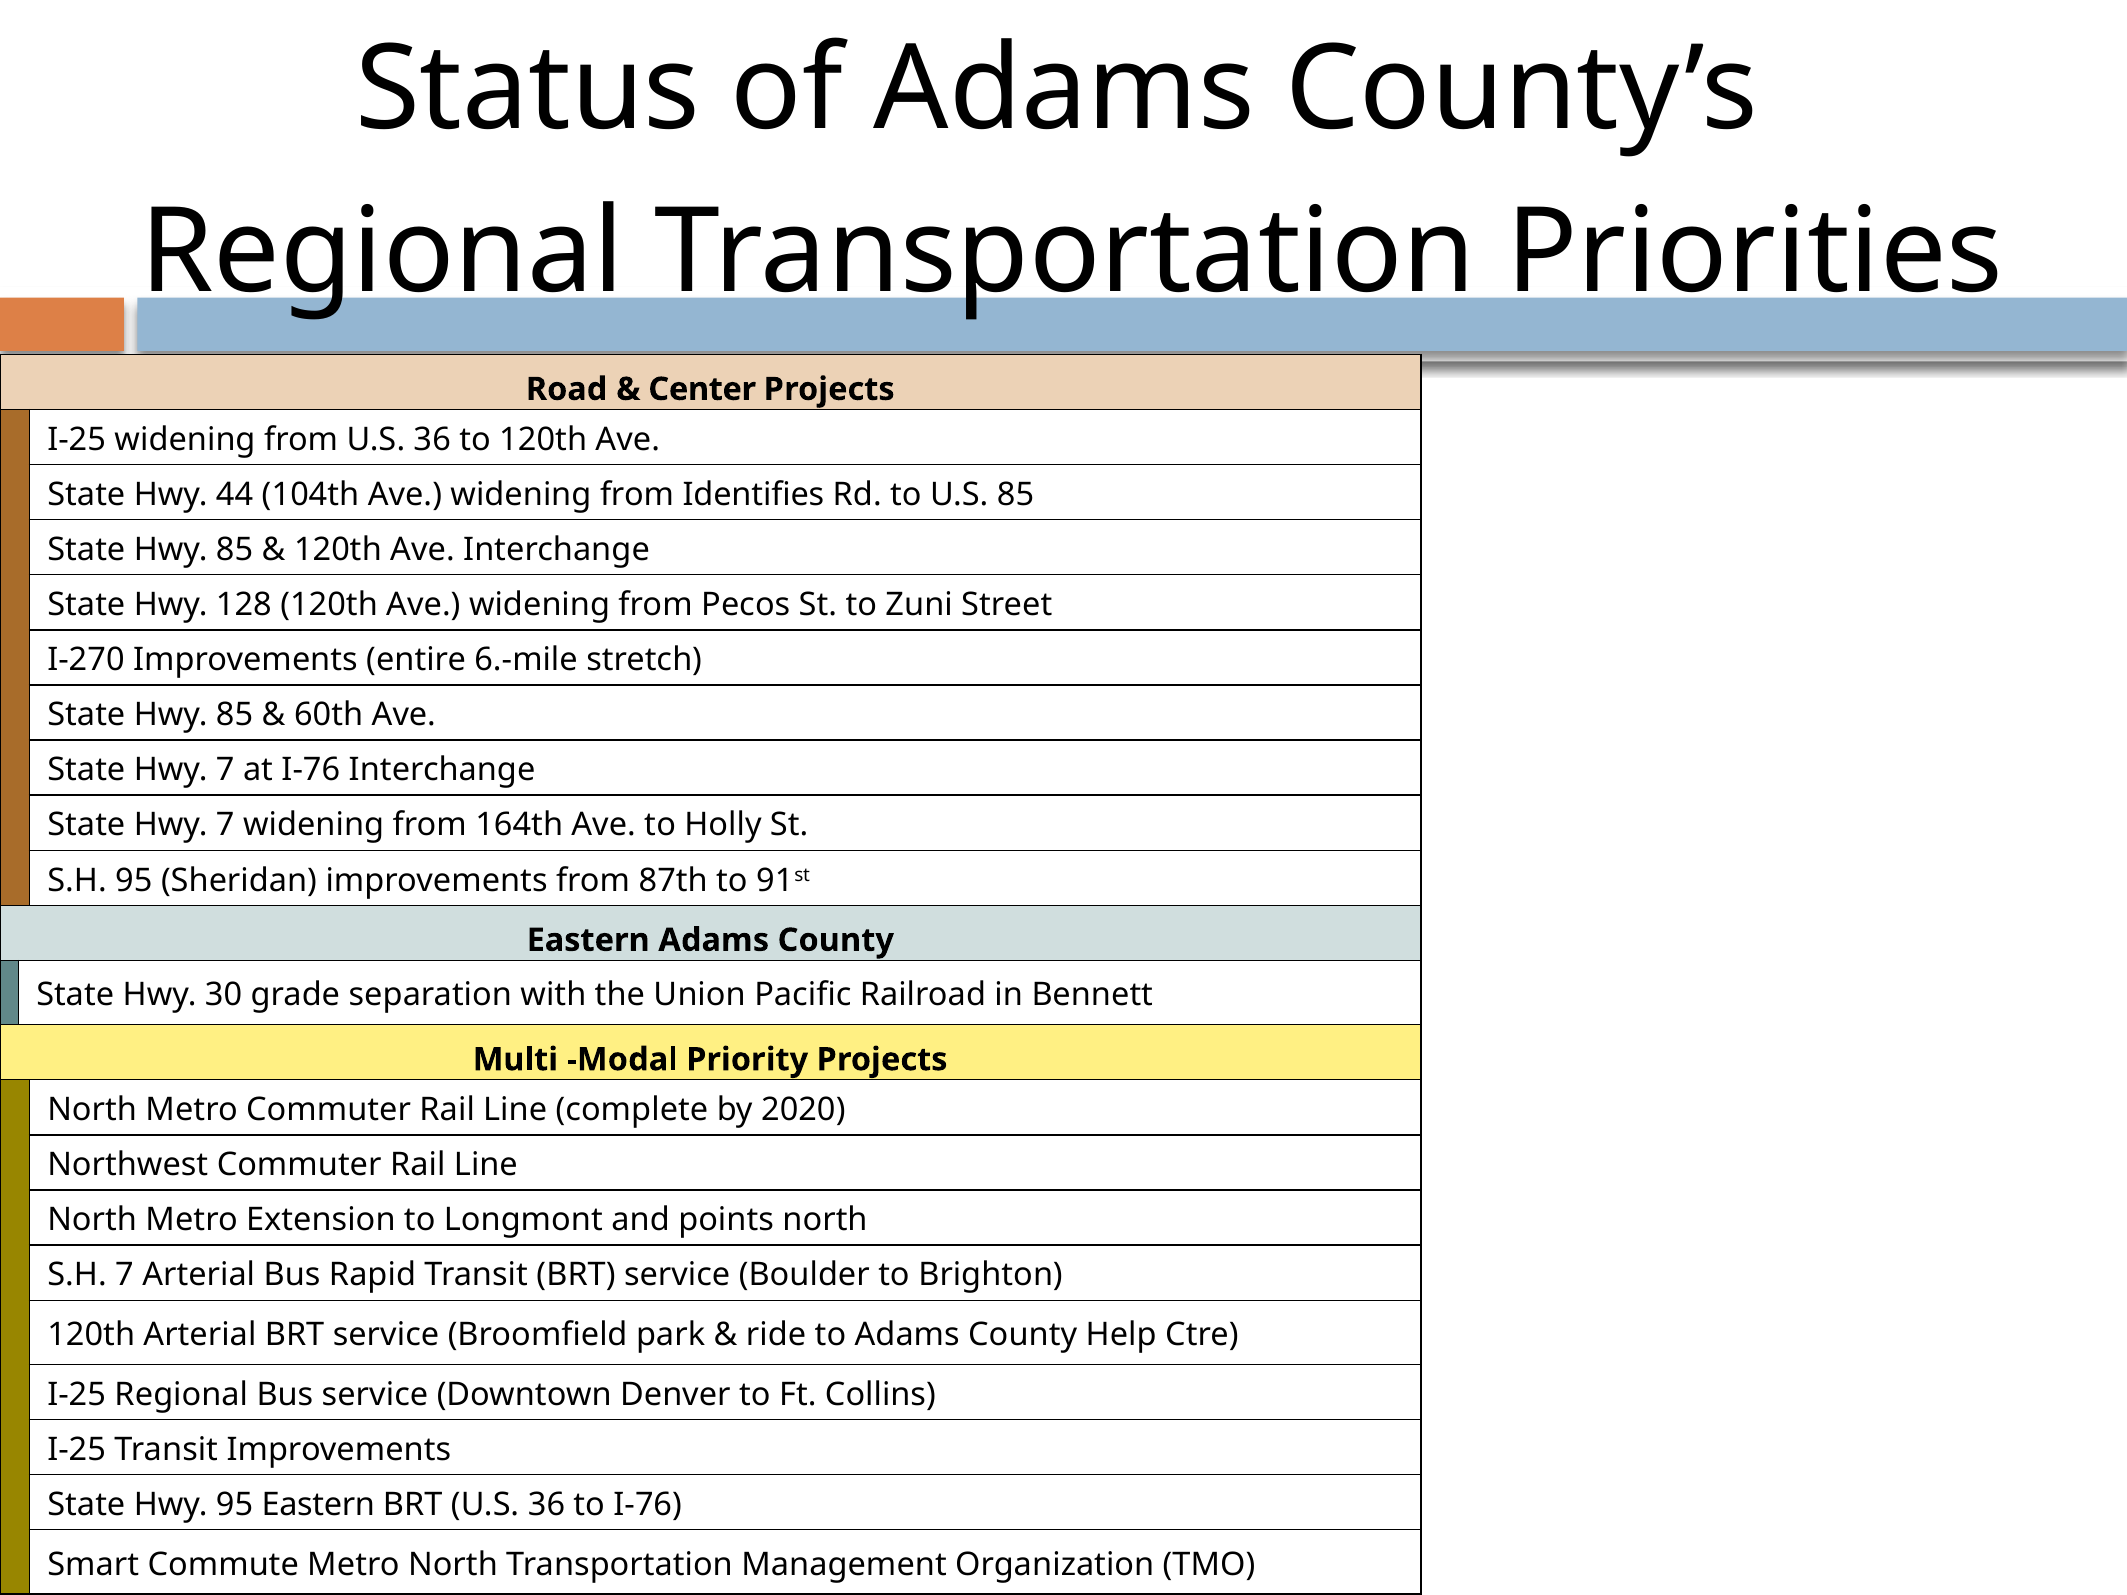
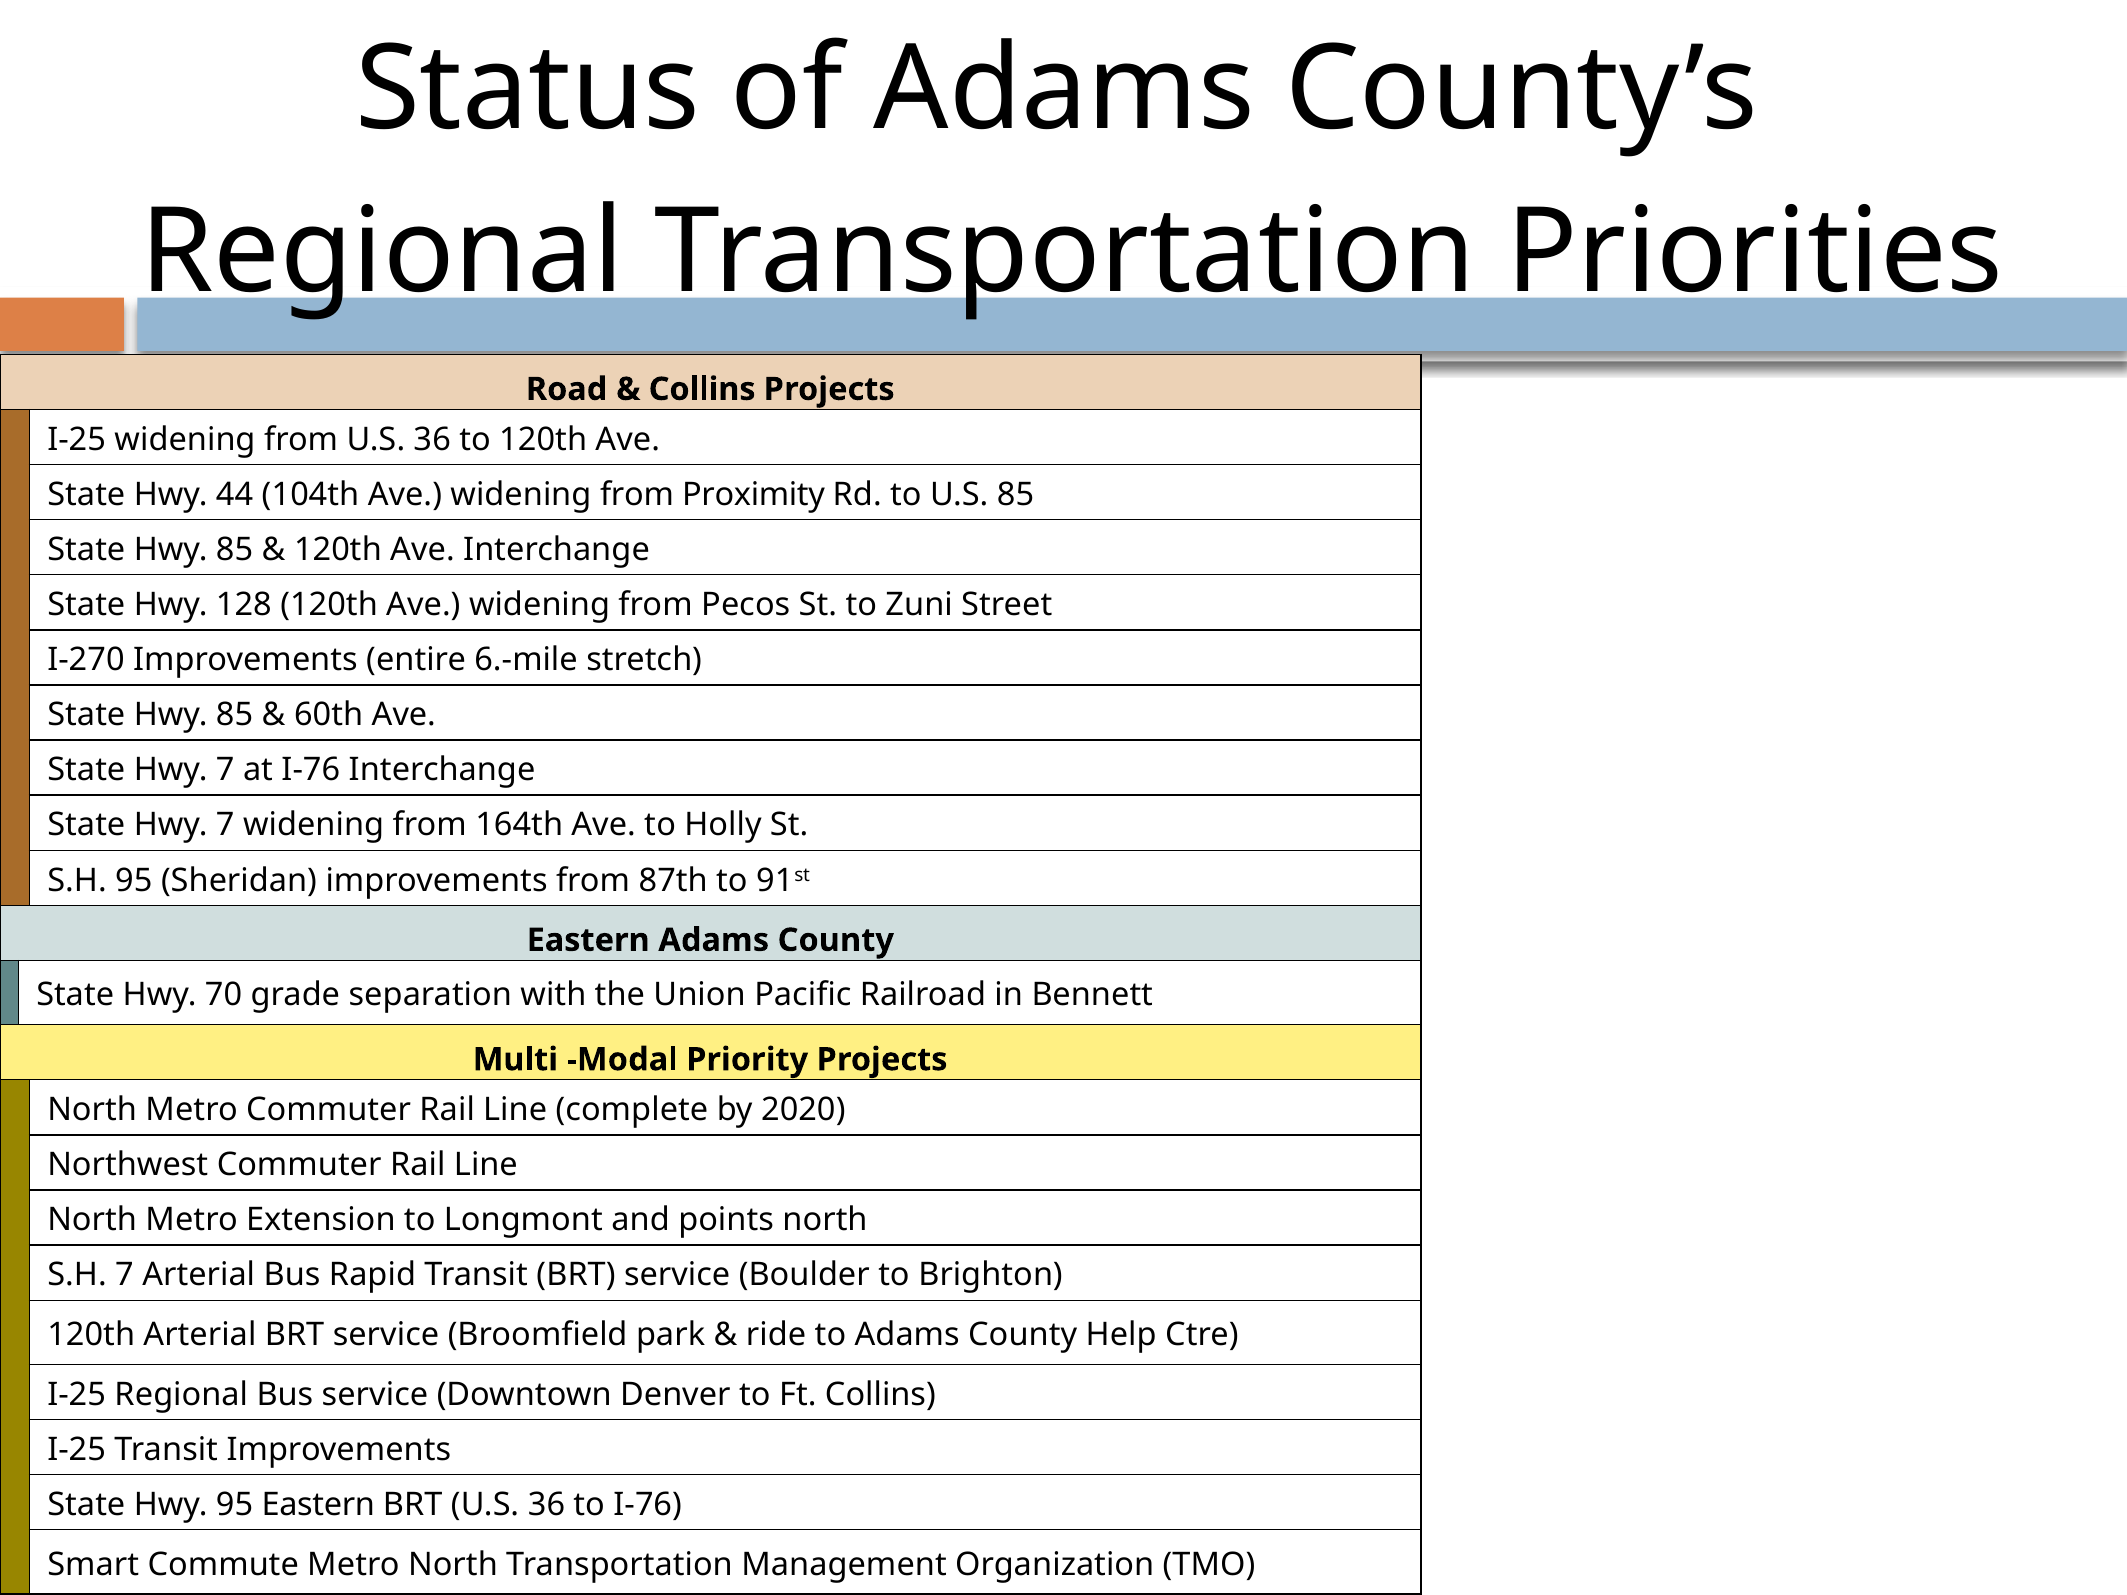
Center: Center -> Collins (702, 389)
Identifies: Identifies -> Proximity (754, 495)
30: 30 -> 70 (223, 995)
